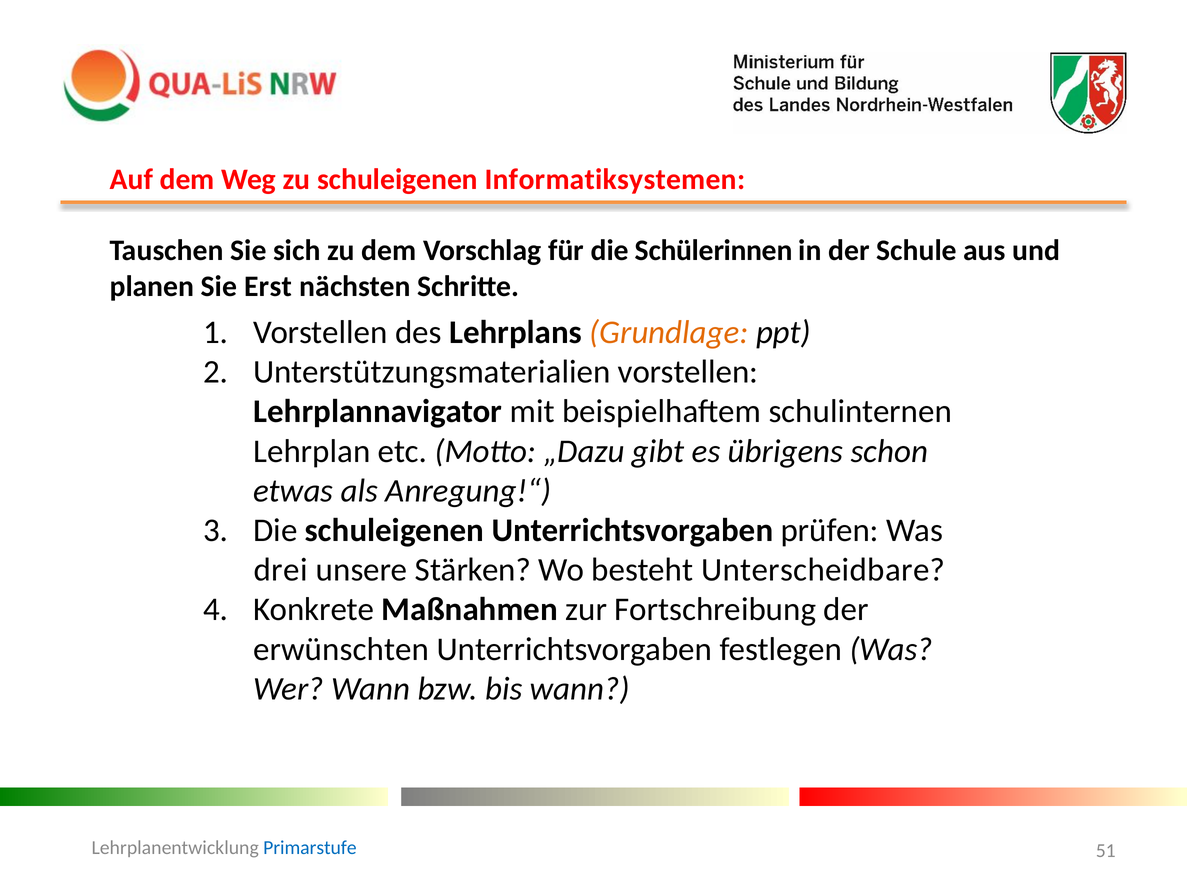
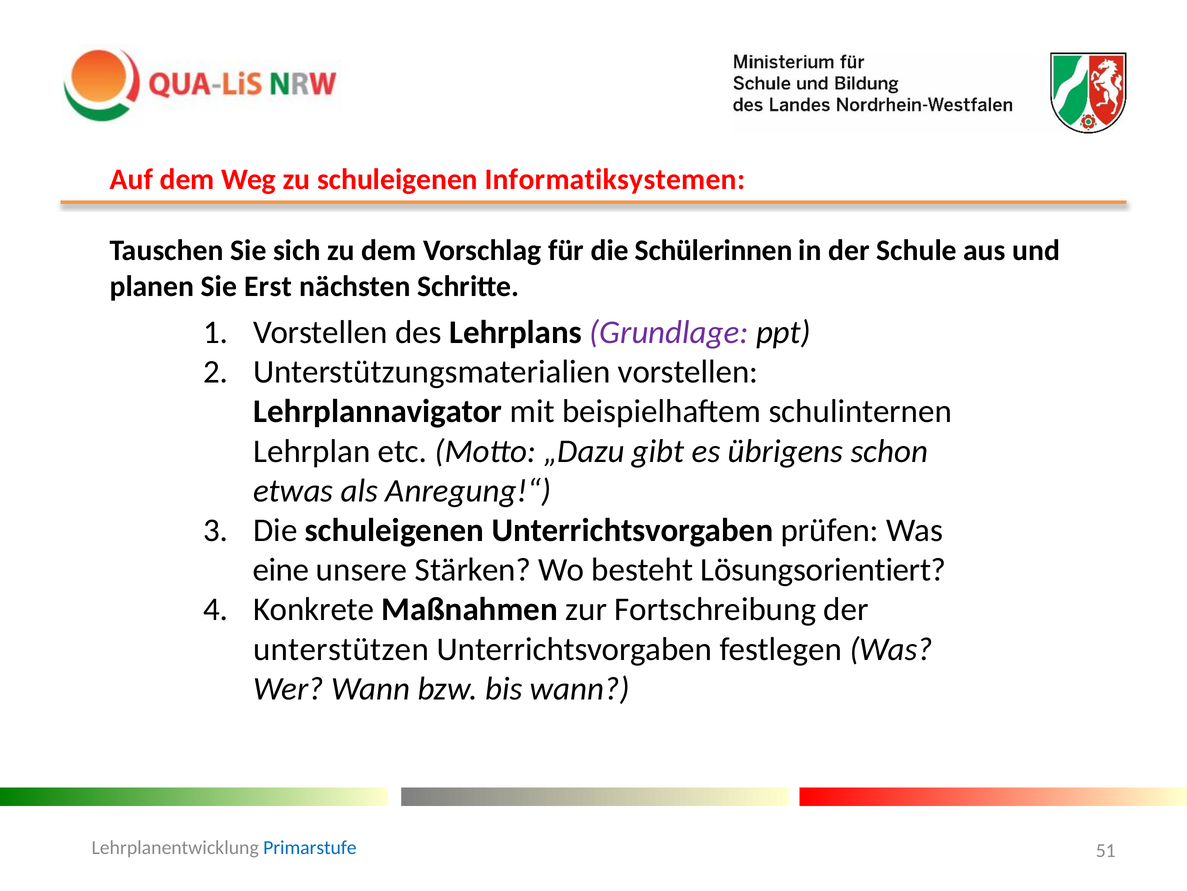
Grundlage colour: orange -> purple (669, 332)
drei: drei -> eine (281, 569)
Unterscheidbare: Unterscheidbare -> Lösungsorientiert (823, 569)
erwünschten: erwünschten -> unterstützen (341, 649)
